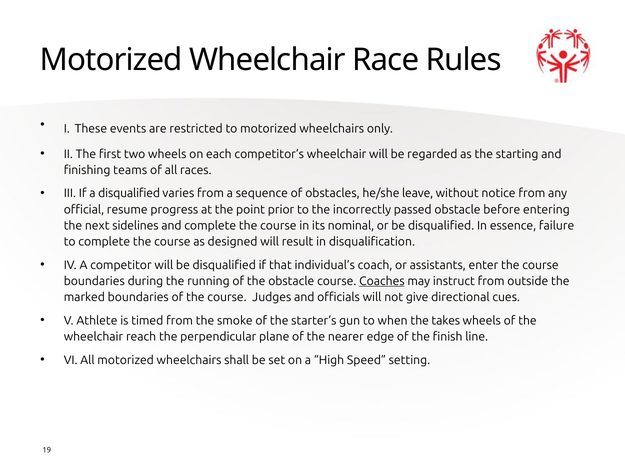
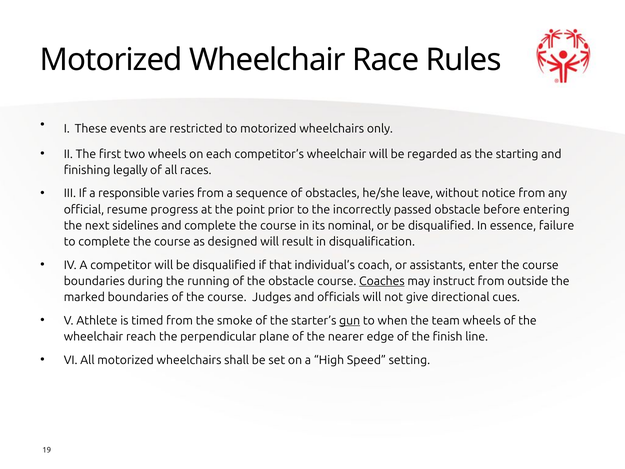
teams: teams -> legally (130, 170)
a disqualified: disqualified -> responsible (129, 193)
gun underline: none -> present (350, 320)
takes: takes -> team (446, 320)
